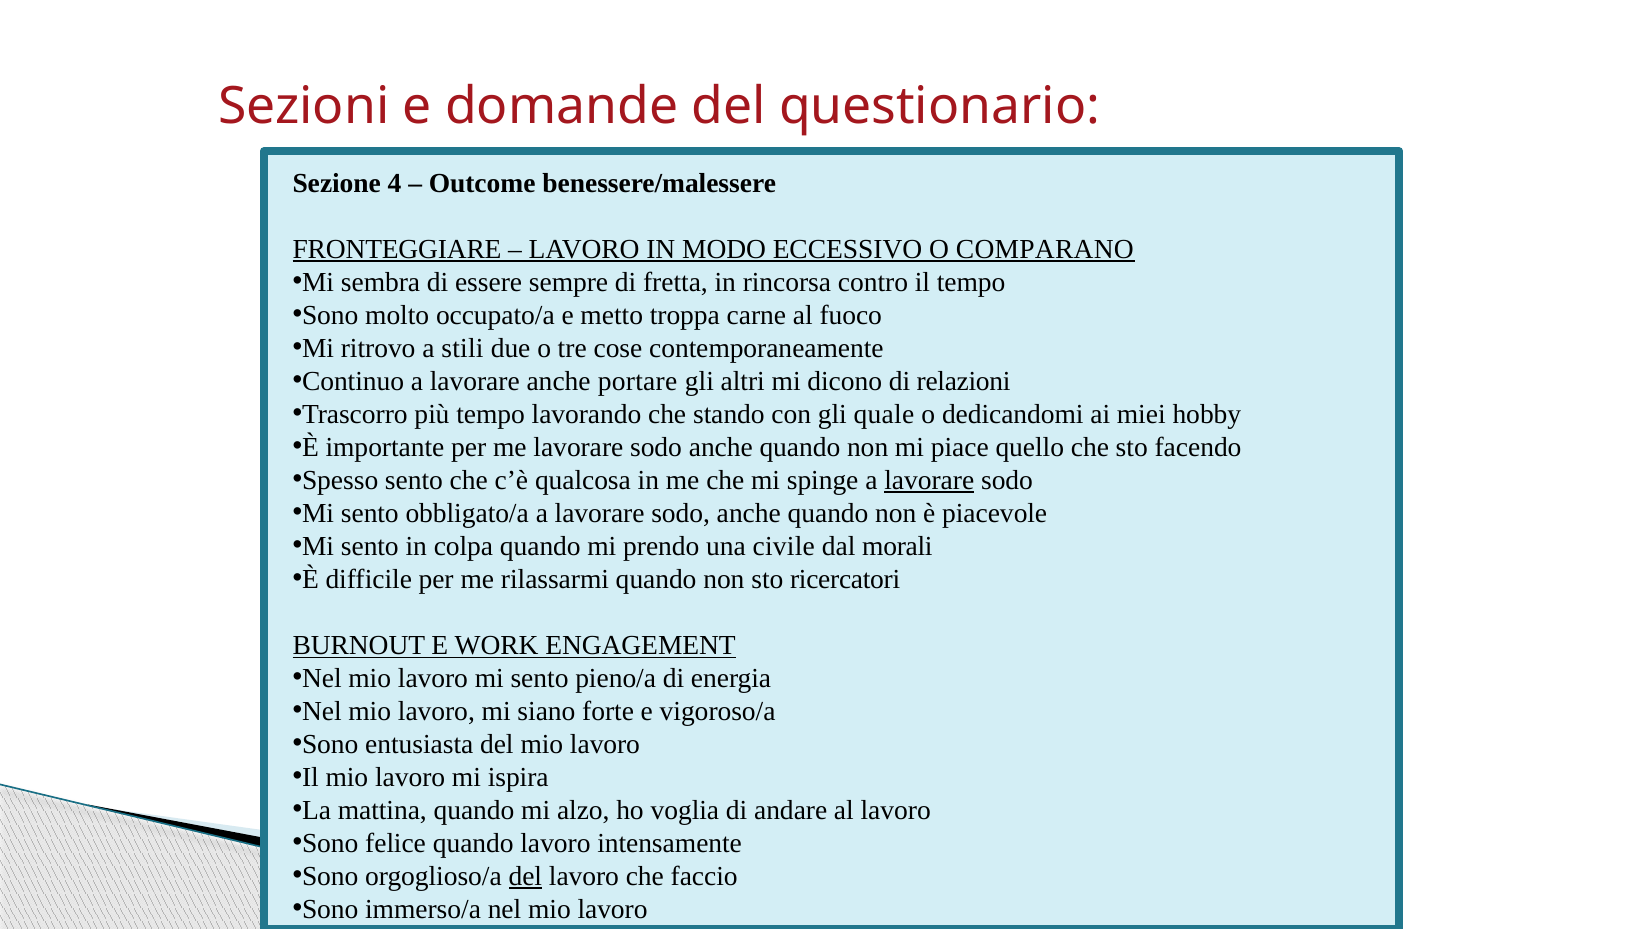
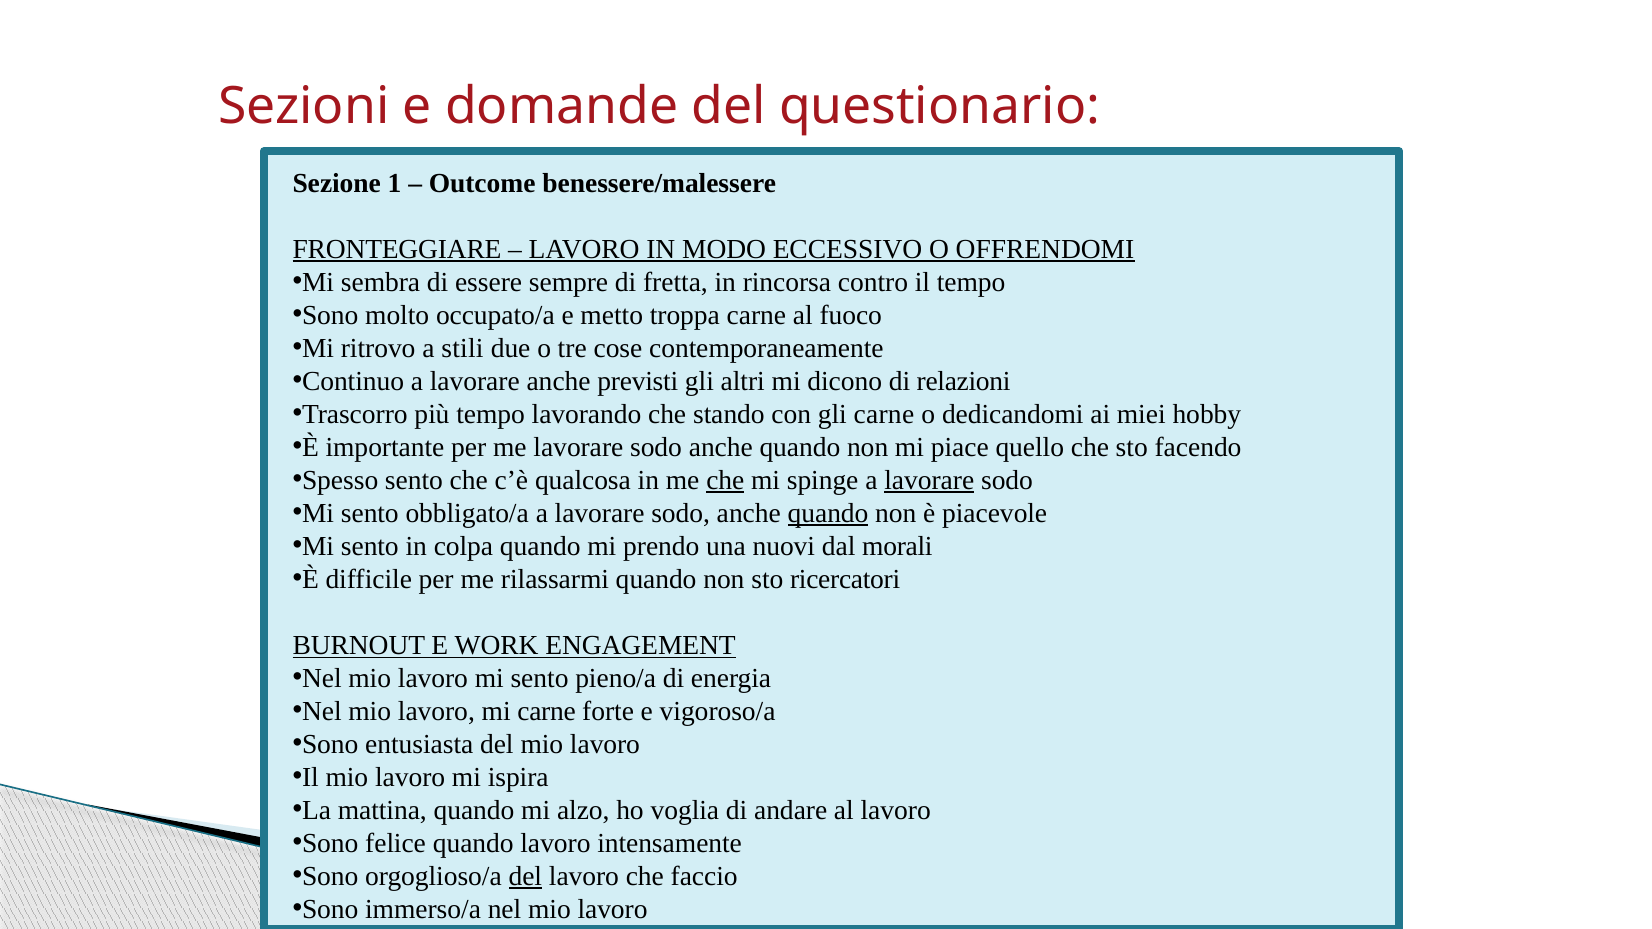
4: 4 -> 1 (395, 183)
COMPARANO: COMPARANO -> OFFRENDOMI (1045, 249)
portare: portare -> previsti (638, 381)
gli quale: quale -> carne (884, 414)
che underline: none -> present (725, 480)
quando underline: none -> present (828, 513)
civile: civile -> nuovi (784, 546)
mi siano: siano -> carne (547, 711)
